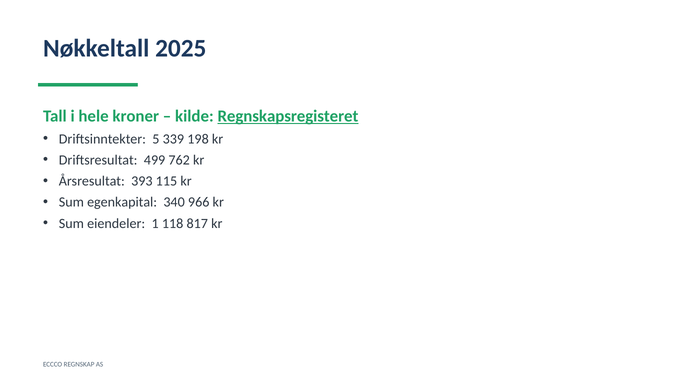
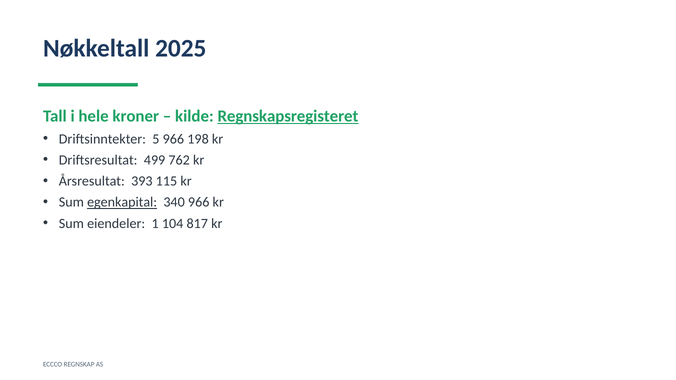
5 339: 339 -> 966 (173, 139)
egenkapital underline: none -> present (122, 202)
118: 118 -> 104 (173, 224)
